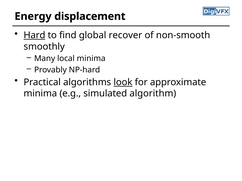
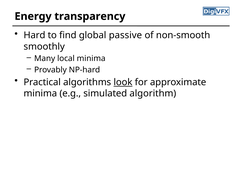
displacement: displacement -> transparency (90, 16)
Hard underline: present -> none (34, 35)
recover: recover -> passive (125, 35)
